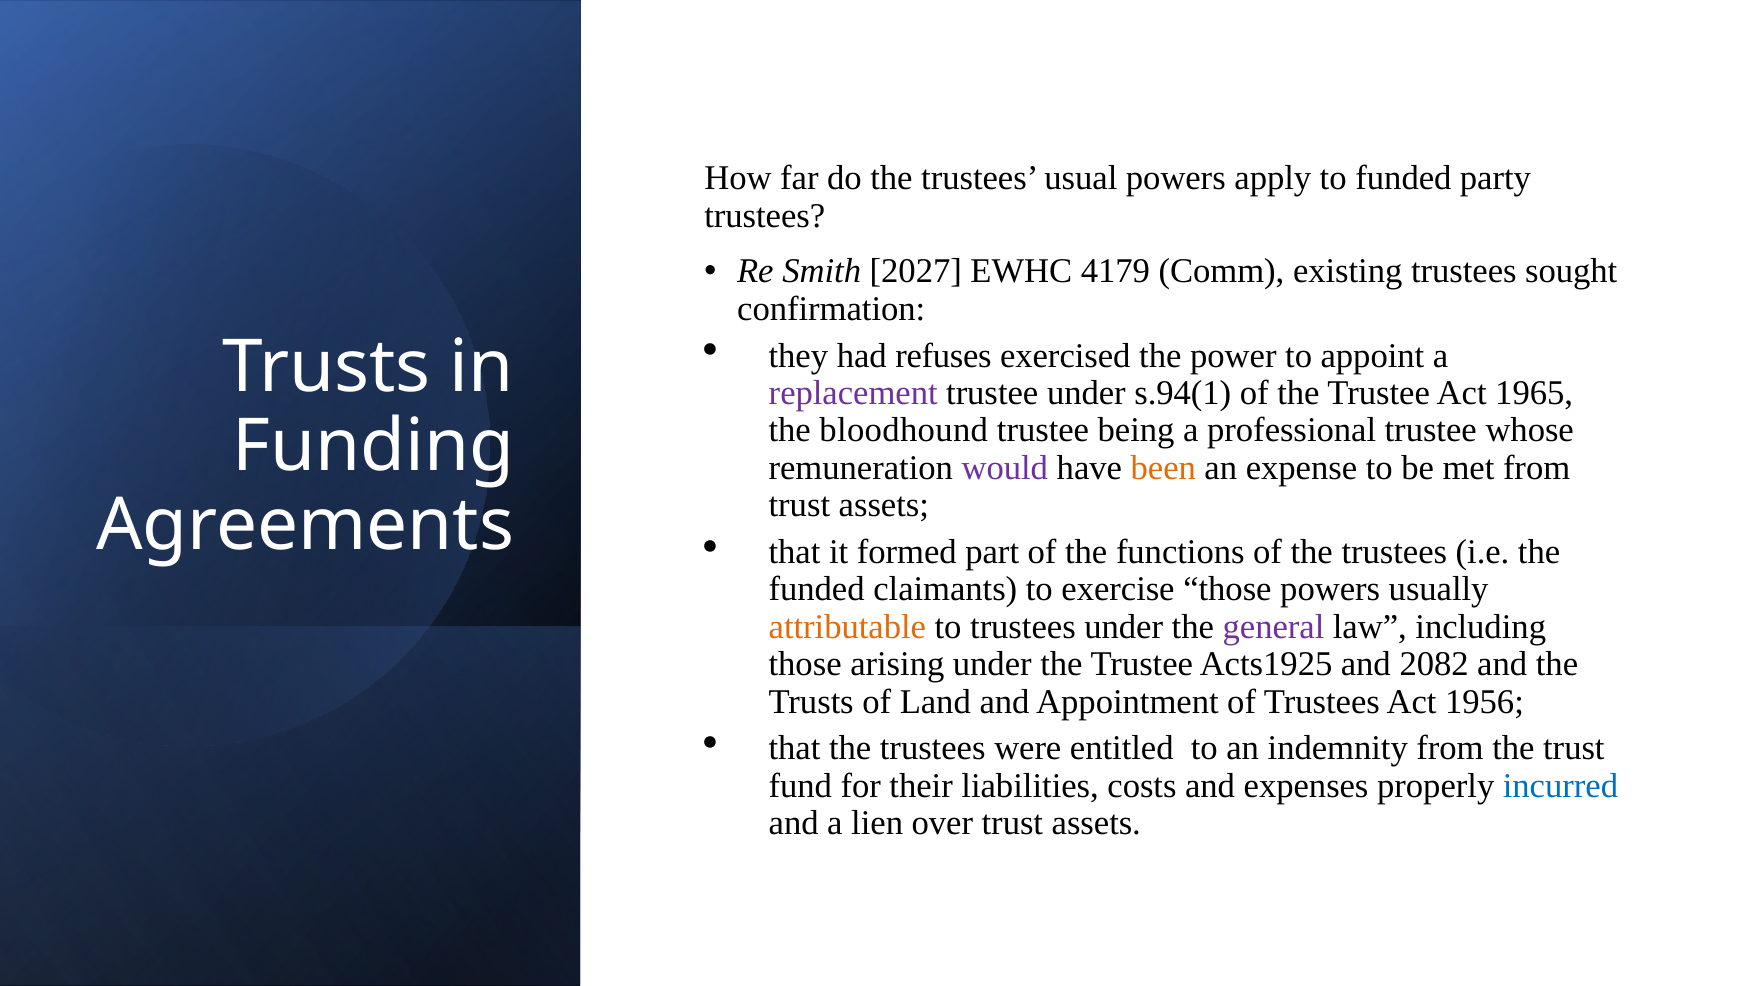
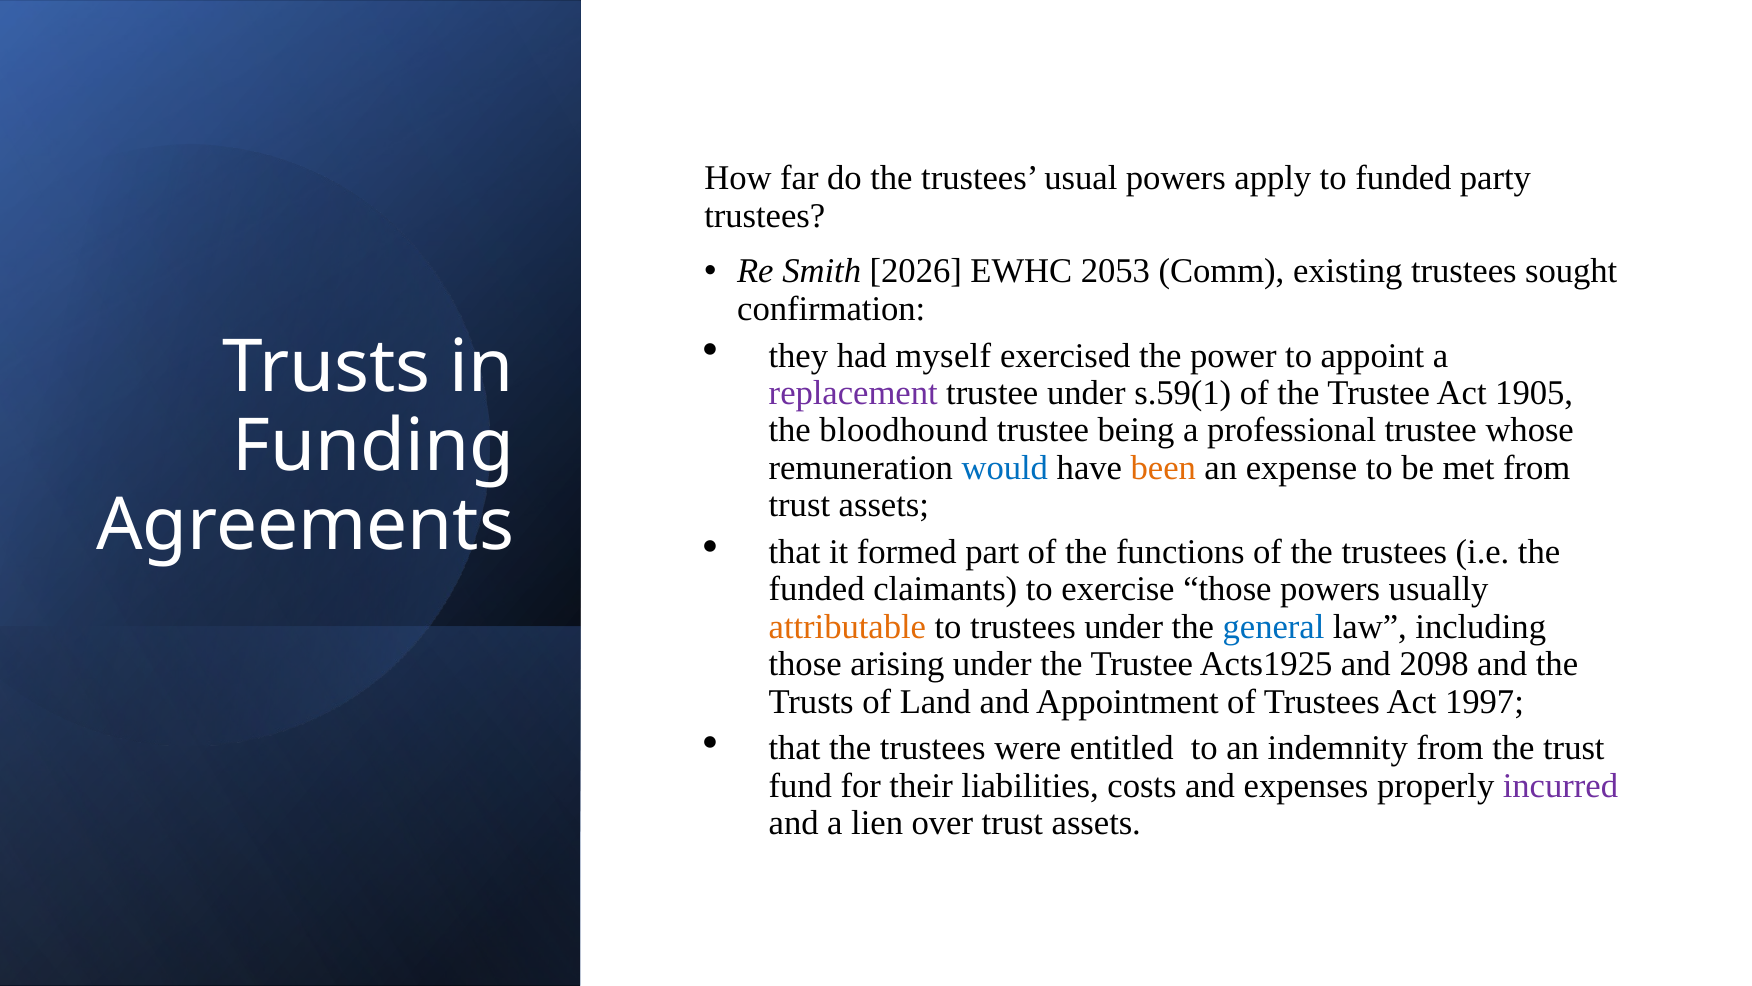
2027: 2027 -> 2026 (916, 271)
4179: 4179 -> 2053 (1115, 271)
refuses: refuses -> myself (943, 355)
s.94(1: s.94(1 -> s.59(1 (1183, 393)
1965: 1965 -> 1905 (1534, 393)
would colour: purple -> blue (1005, 468)
general colour: purple -> blue (1273, 627)
2082: 2082 -> 2098 (1434, 664)
1956: 1956 -> 1997 (1484, 702)
incurred colour: blue -> purple (1560, 786)
